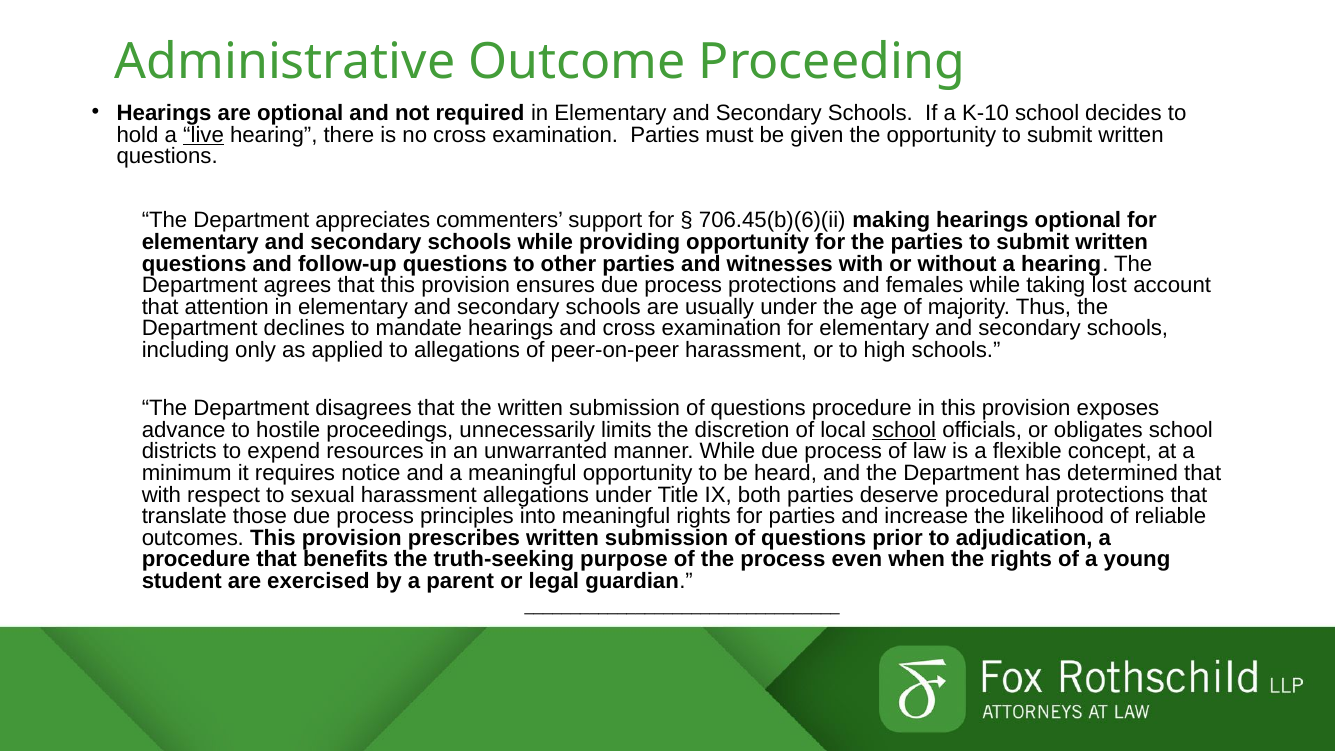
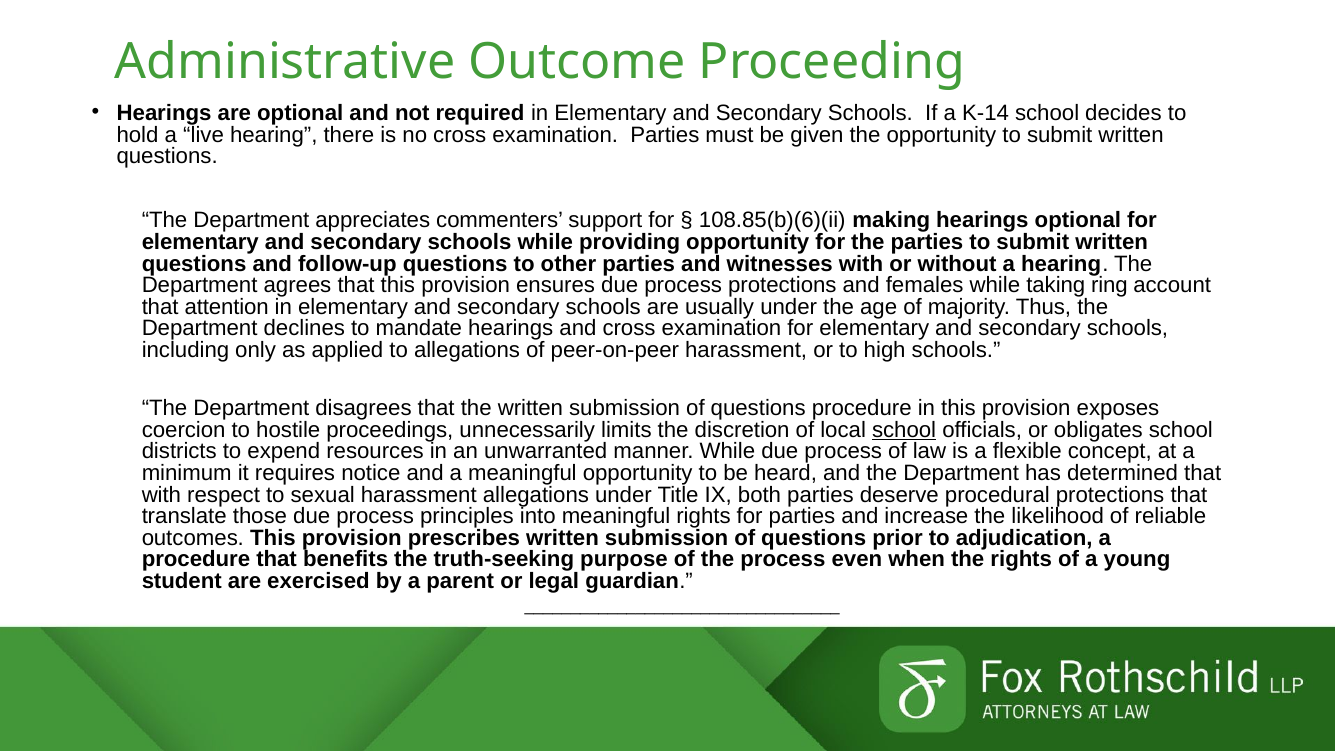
K-10: K-10 -> K-14 (986, 113)
live underline: present -> none (204, 135)
706.45(b)(6)(ii: 706.45(b)(6)(ii -> 108.85(b)(6)(ii (772, 221)
lost: lost -> ring (1109, 285)
advance: advance -> coercion (184, 430)
